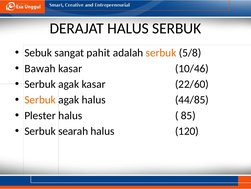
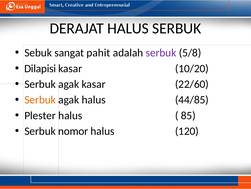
serbuk colour: orange -> purple (161, 53)
Bawah: Bawah -> Dilapisi (40, 68)
10/46: 10/46 -> 10/20 (192, 68)
searah: searah -> nomor (73, 131)
